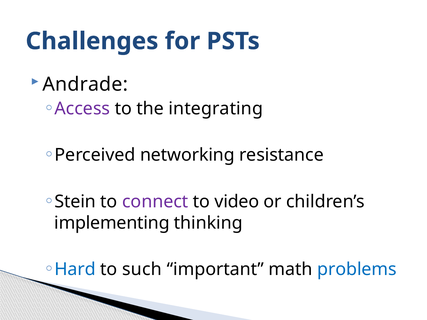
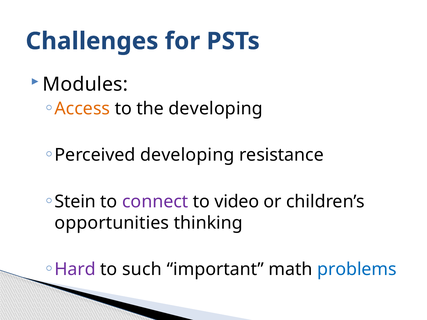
Andrade: Andrade -> Modules (85, 84)
Access colour: purple -> orange (82, 109)
the integrating: integrating -> developing (216, 109)
Perceived networking: networking -> developing (187, 155)
implementing: implementing -> opportunities (112, 223)
Hard colour: blue -> purple (75, 270)
